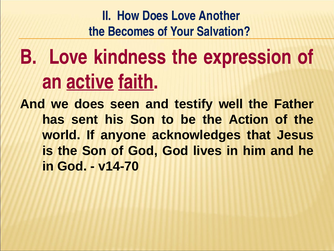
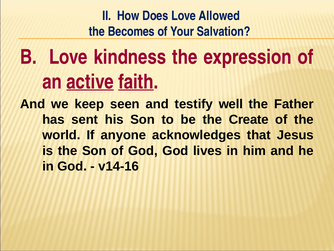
Another: Another -> Allowed (219, 16)
we does: does -> keep (89, 104)
Action: Action -> Create (249, 119)
v14-70: v14-70 -> v14-16 (119, 166)
